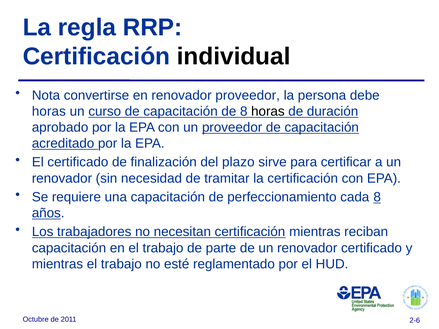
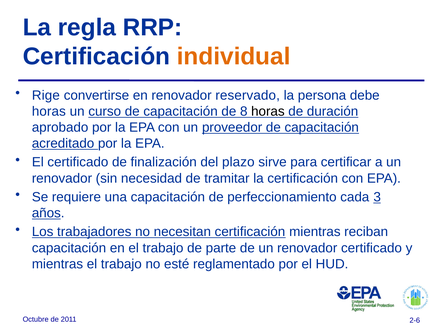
individual colour: black -> orange (234, 57)
Nota: Nota -> Rige (46, 95)
renovador proveedor: proveedor -> reservado (248, 95)
cada 8: 8 -> 3 (377, 197)
